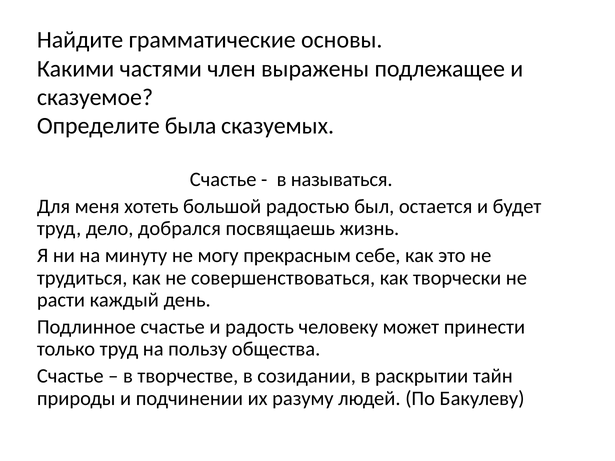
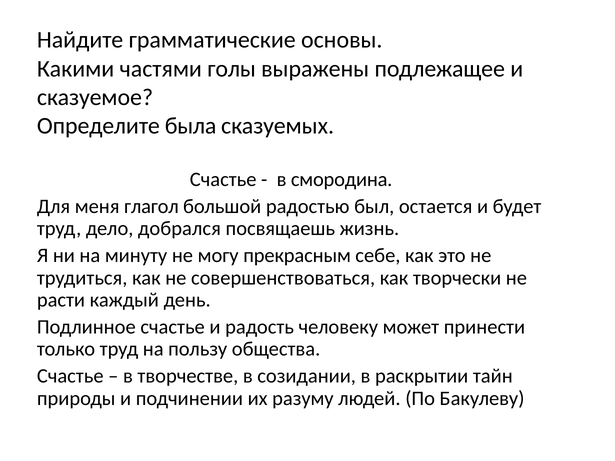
член: член -> голы (232, 69)
называться: называться -> смородина (342, 180)
хотеть: хотеть -> глагол (151, 207)
